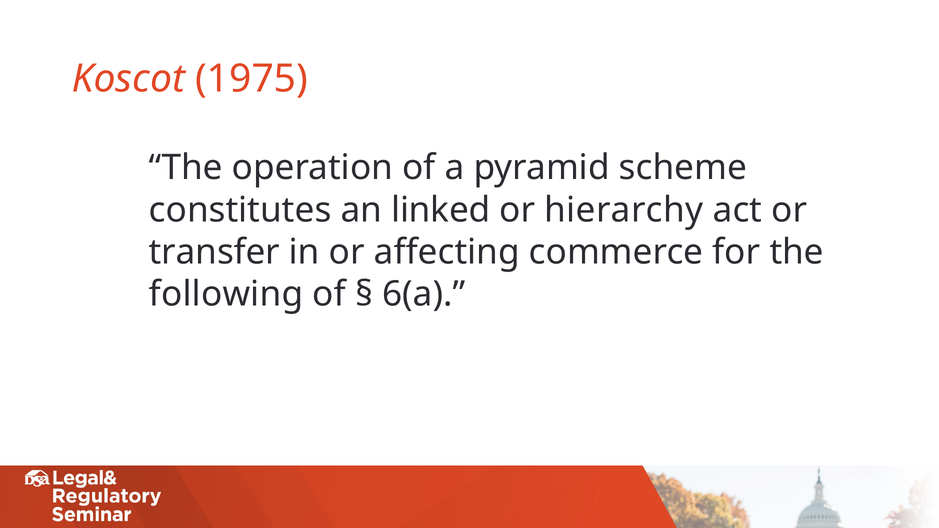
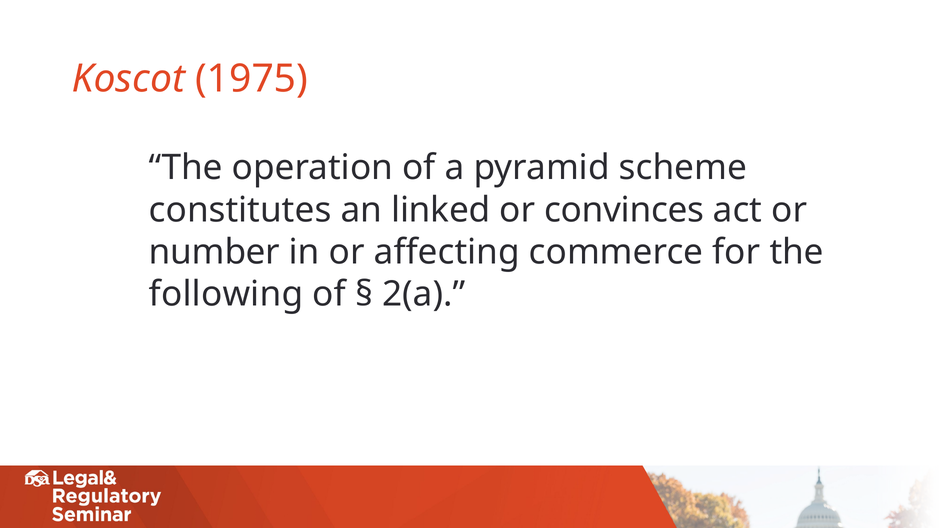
hierarchy: hierarchy -> convinces (624, 210)
transfer: transfer -> number (214, 252)
6(a: 6(a -> 2(a (424, 294)
